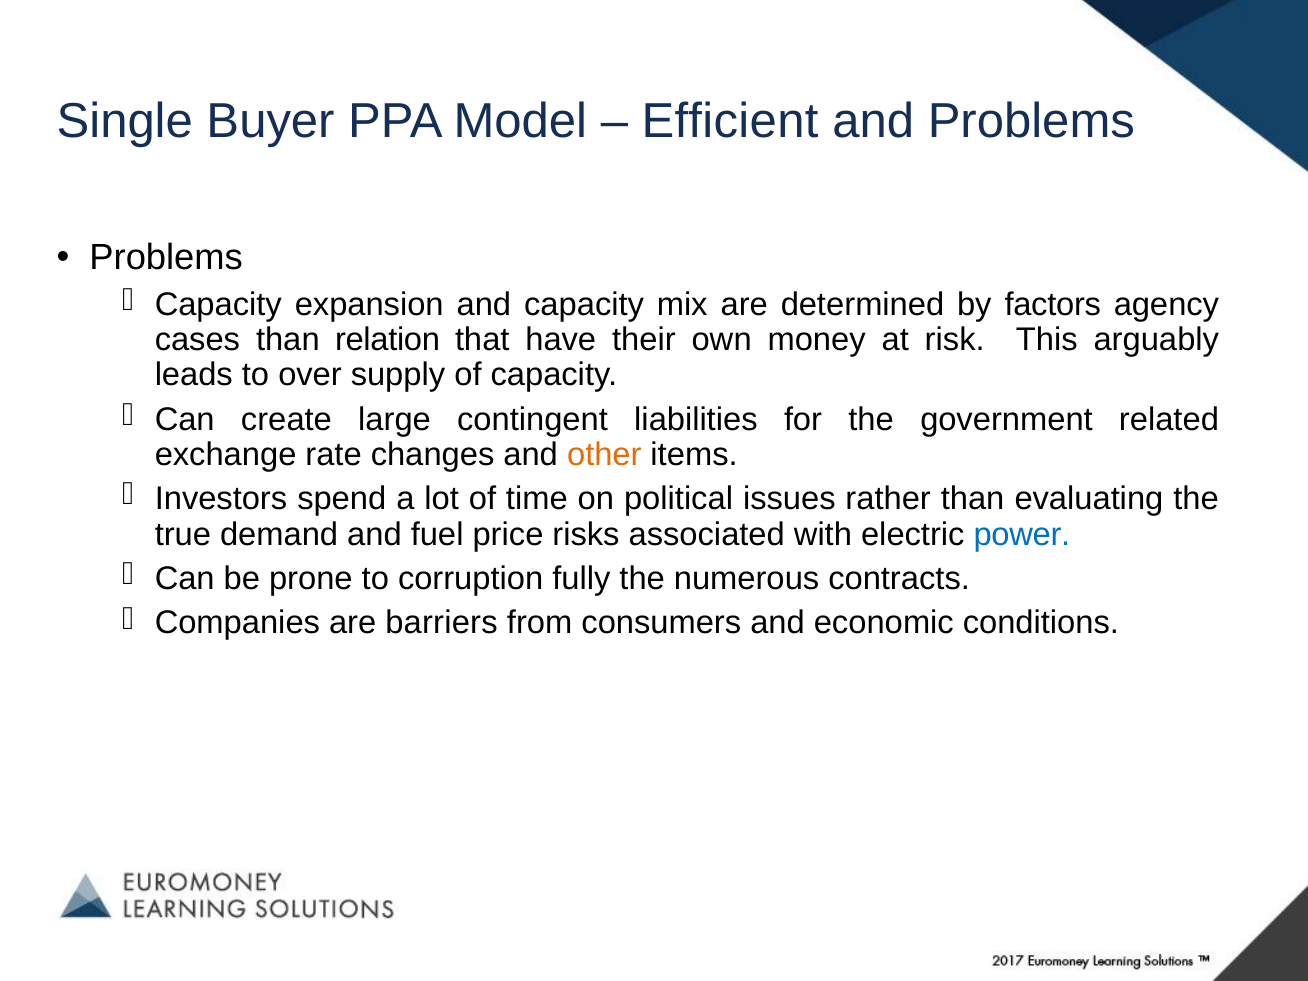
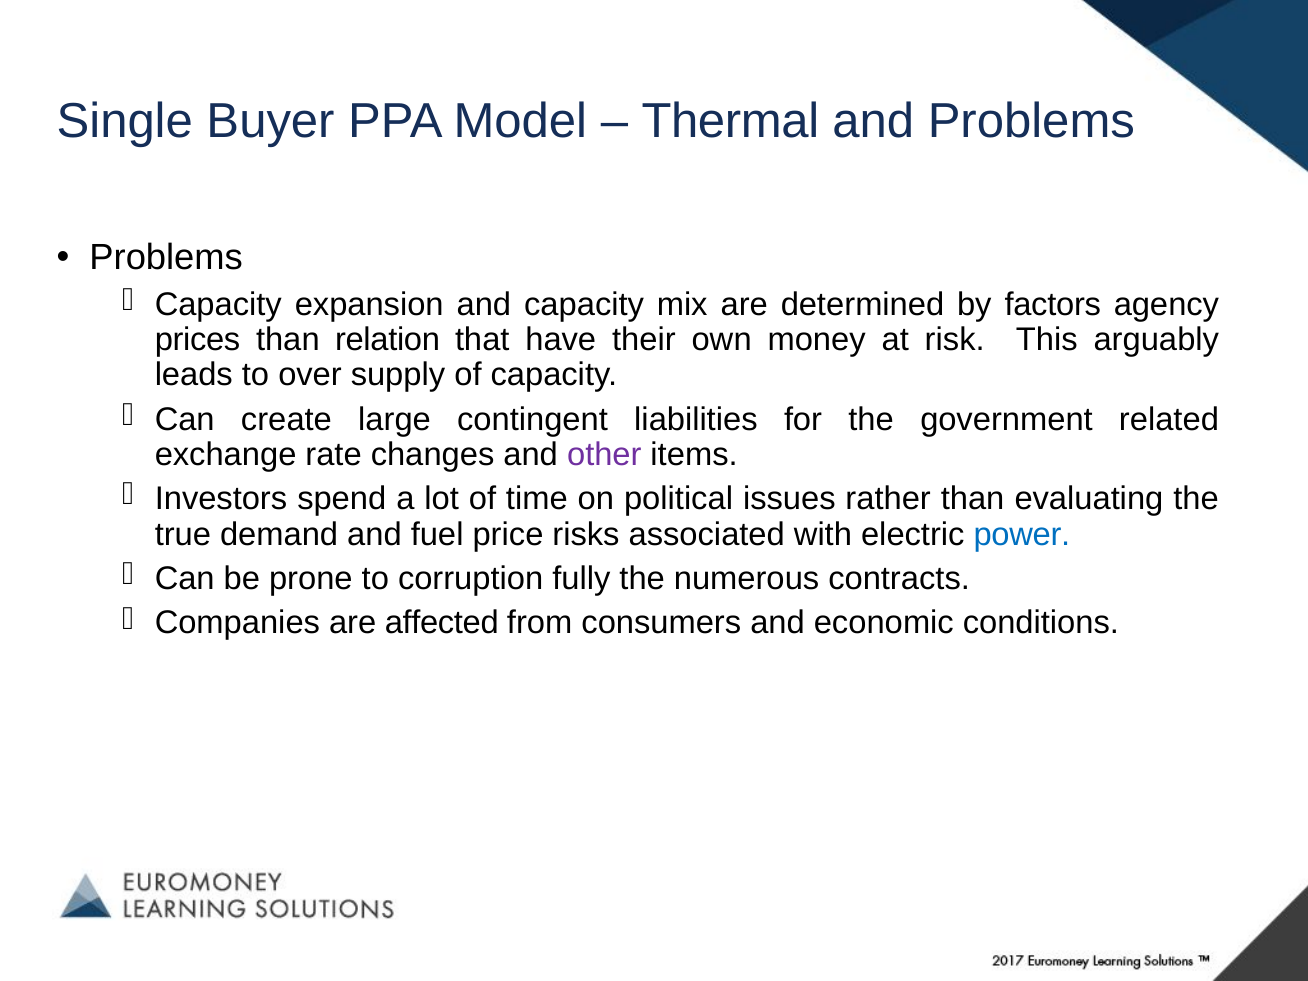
Efficient: Efficient -> Thermal (730, 121)
cases: cases -> prices (198, 340)
other colour: orange -> purple (604, 455)
barriers: barriers -> affected (442, 623)
